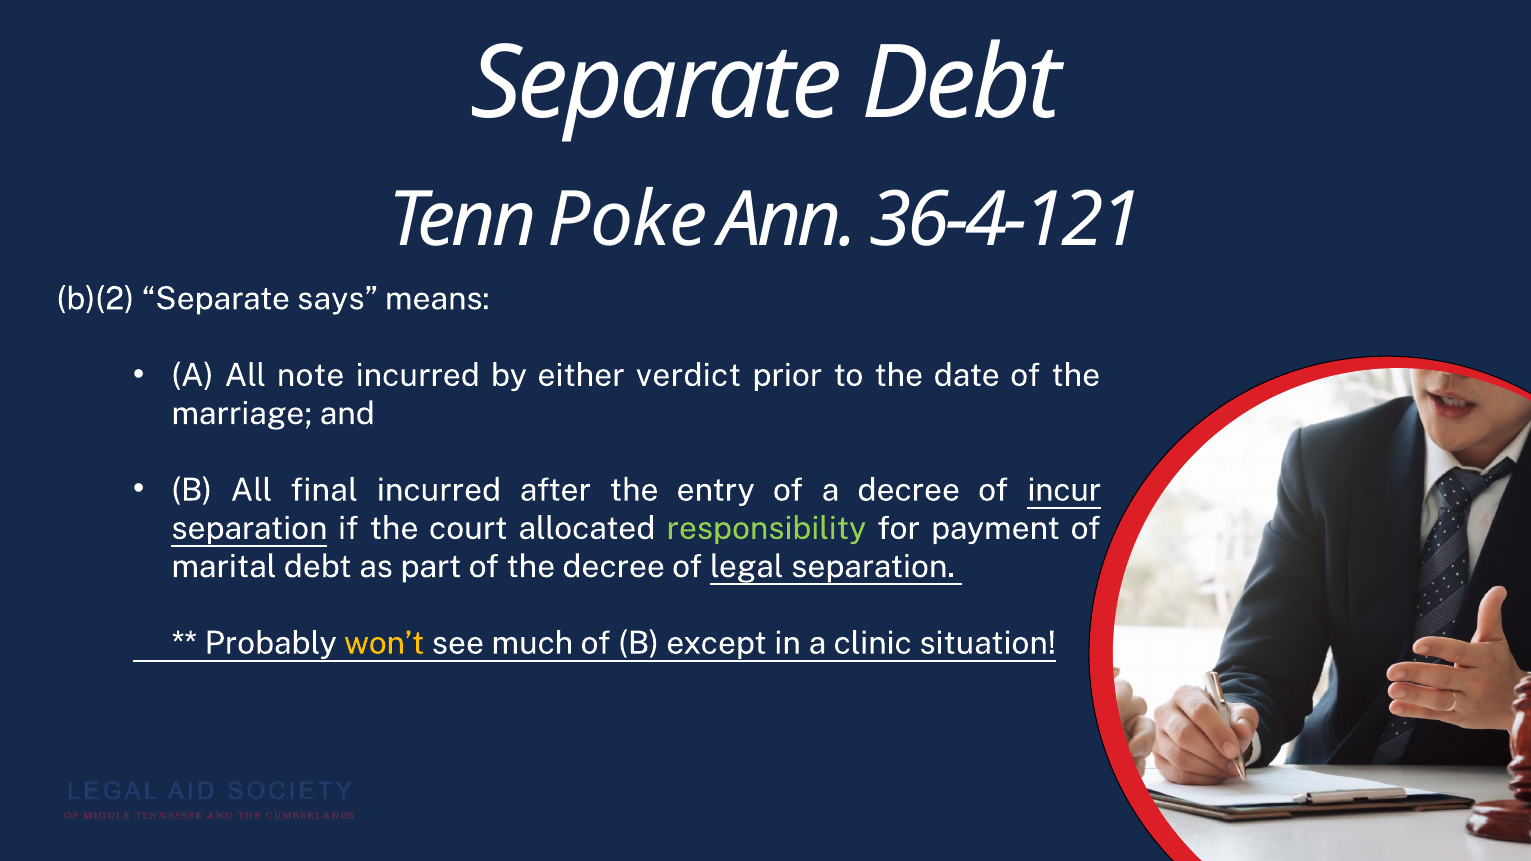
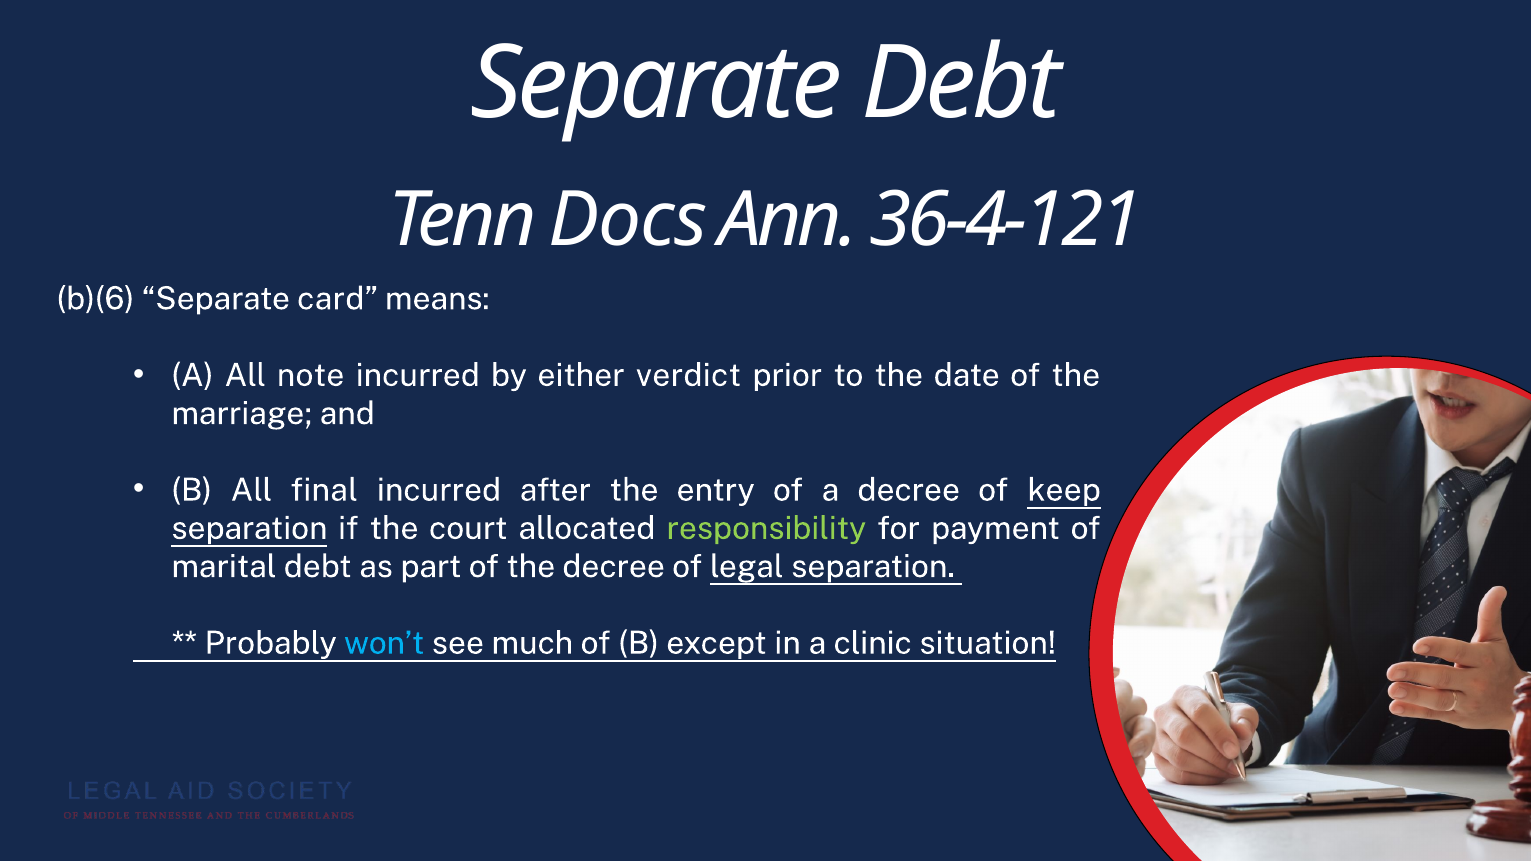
Poke: Poke -> Docs (628, 220)
b)(2: b)(2 -> b)(6 (95, 299)
says: says -> card (337, 299)
incur: incur -> keep (1064, 490)
won’t colour: yellow -> light blue (384, 643)
